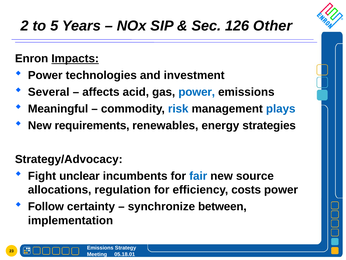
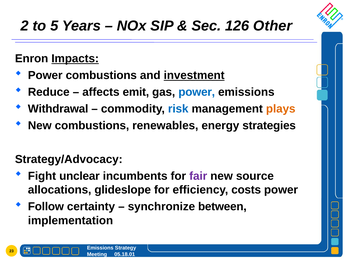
Power technologies: technologies -> combustions (101, 75)
investment underline: none -> present (194, 75)
Several: Several -> Reduce (49, 92)
acid: acid -> emit (136, 92)
Meaningful: Meaningful -> Withdrawal (58, 109)
plays colour: blue -> orange (281, 109)
New requirements: requirements -> combustions (92, 125)
fair colour: blue -> purple (198, 176)
regulation: regulation -> glideslope (123, 189)
